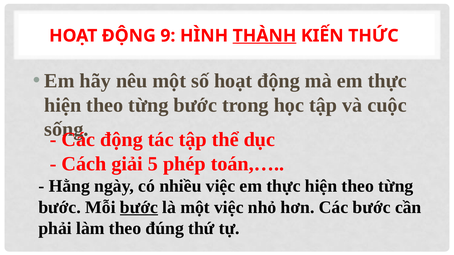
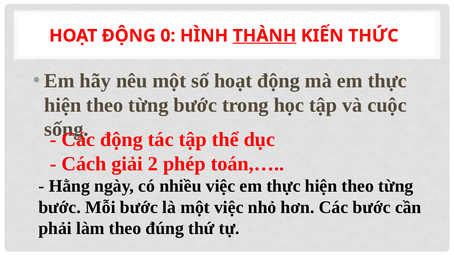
9: 9 -> 0 (168, 36)
5: 5 -> 2 (153, 164)
bước underline: present -> none (139, 208)
